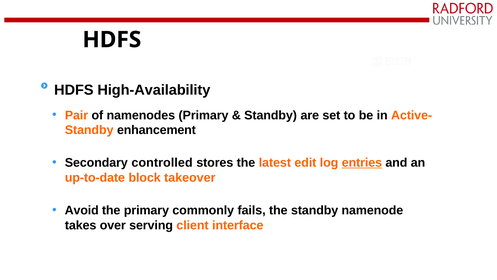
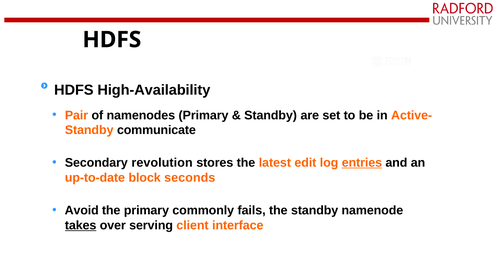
enhancement: enhancement -> communicate (156, 130)
controlled: controlled -> revolution (162, 163)
takeover: takeover -> seconds (190, 177)
takes underline: none -> present (81, 225)
